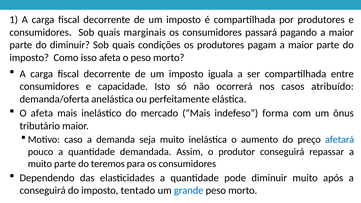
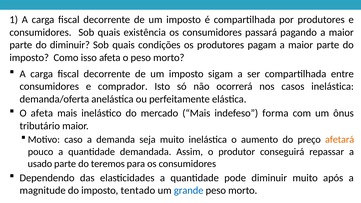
marginais: marginais -> existência (145, 32)
iguala: iguala -> sigam (221, 74)
capacidade: capacidade -> comprador (123, 86)
casos atribuído: atribuído -> inelástica (333, 86)
afetará colour: blue -> orange (340, 140)
muito: muito -> usado (40, 164)
conseguirá: conseguirá -> magnitude (43, 190)
